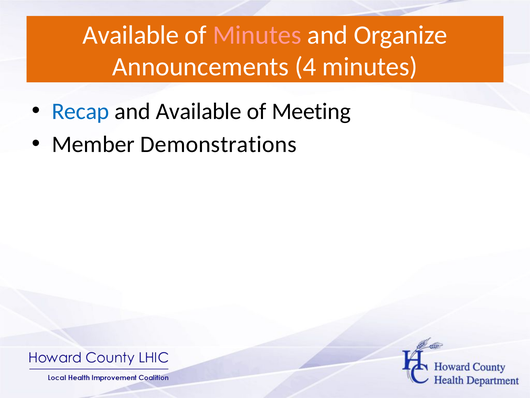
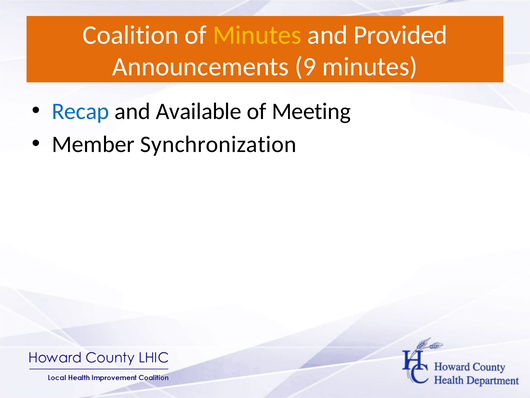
Available: Available -> Coalition (131, 35)
Minutes colour: pink -> yellow (257, 35)
Organize: Organize -> Provided (401, 35)
4: 4 -> 9 (306, 67)
Demonstrations: Demonstrations -> Synchronization (218, 144)
